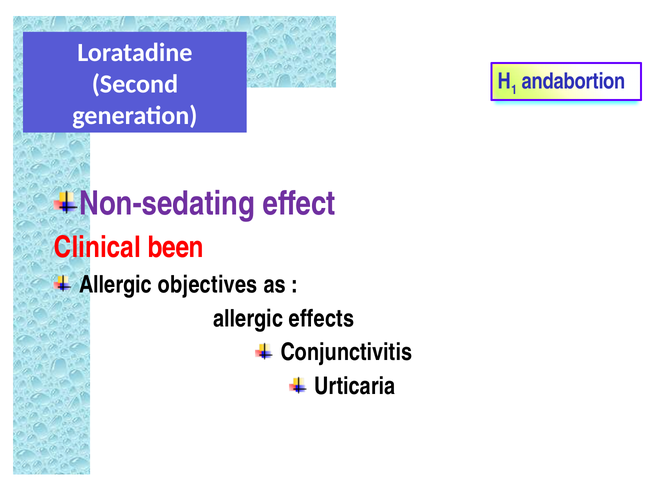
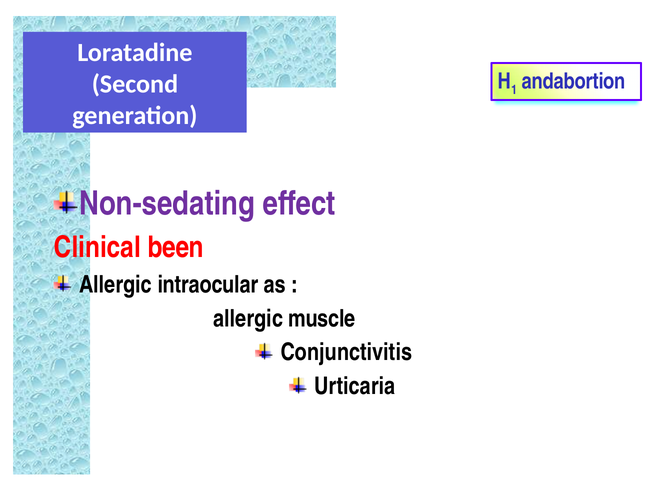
objectives: objectives -> intraocular (208, 285)
effects: effects -> muscle (322, 318)
